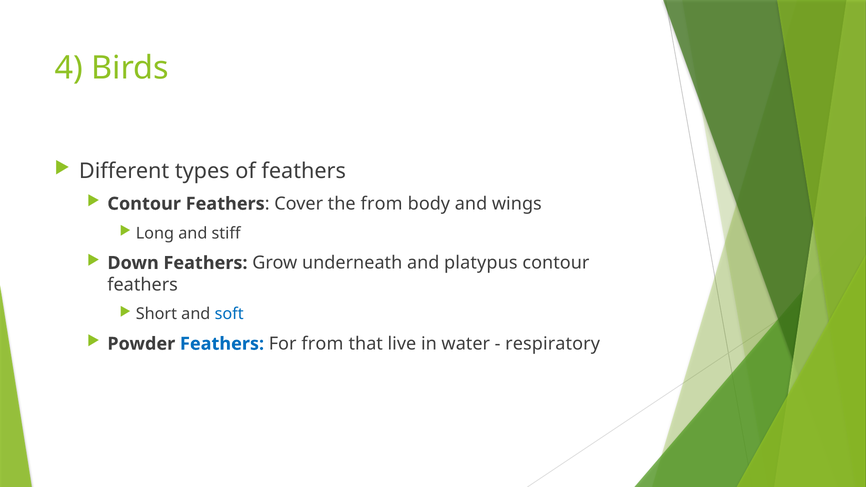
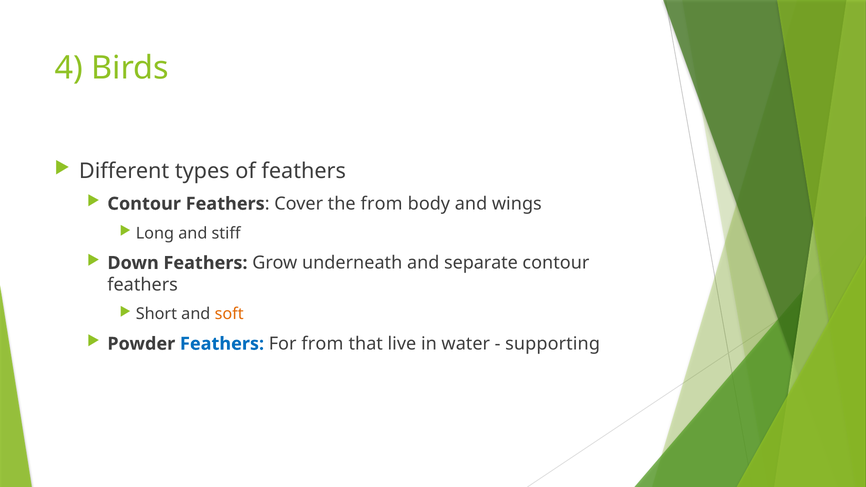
platypus: platypus -> separate (481, 263)
soft colour: blue -> orange (229, 314)
respiratory: respiratory -> supporting (553, 344)
